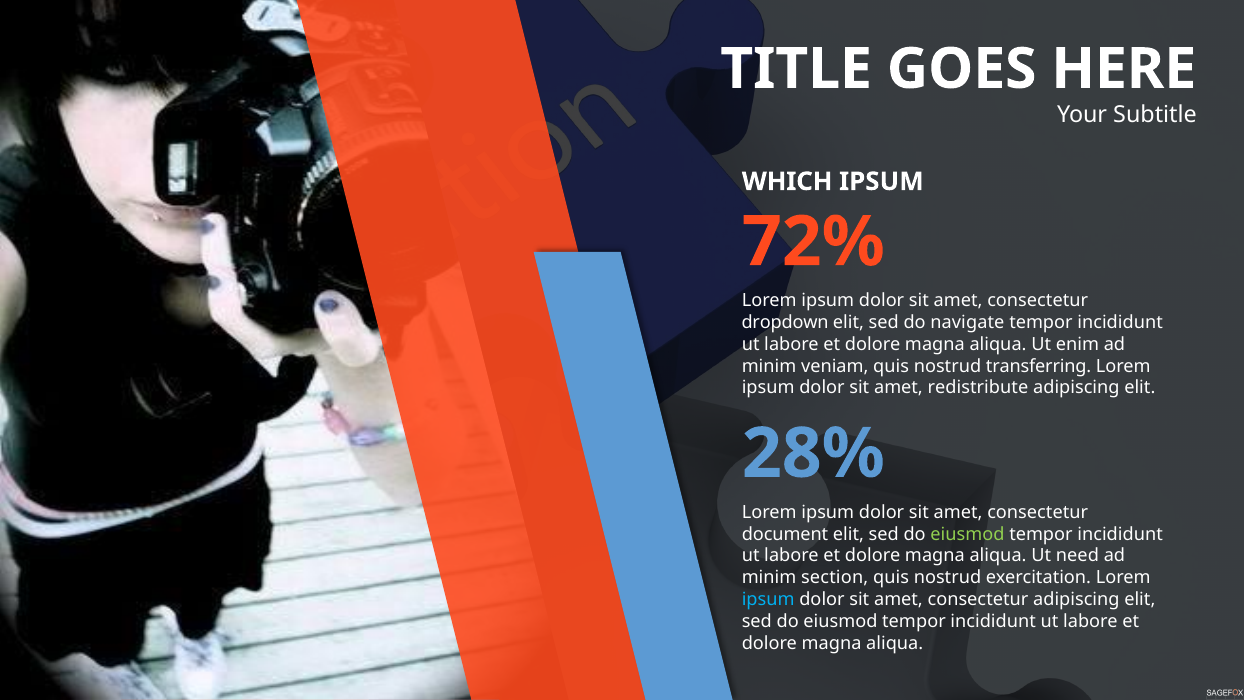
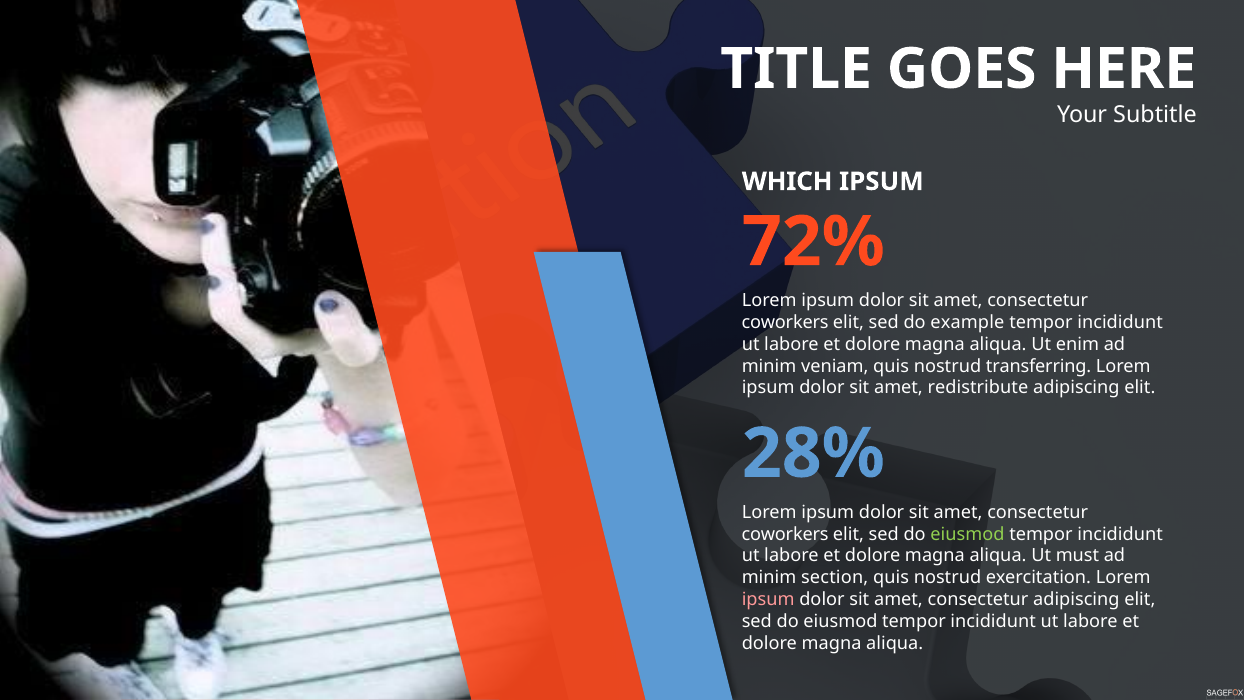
dropdown: dropdown -> coworkers (785, 322)
navigate: navigate -> example (967, 322)
document: document -> coworkers (785, 534)
need: need -> must (1077, 556)
ipsum colour: light blue -> pink (768, 599)
